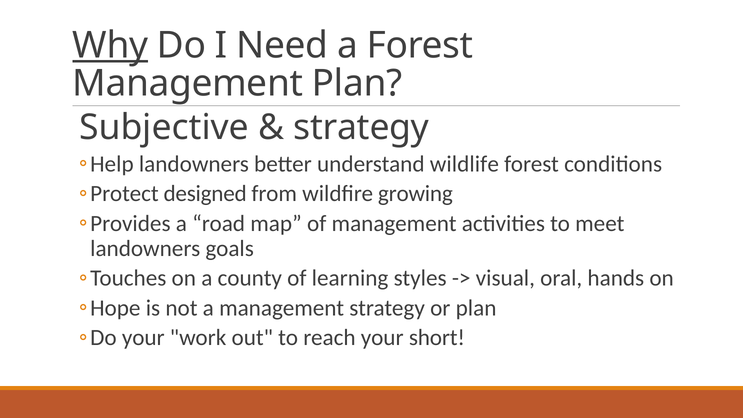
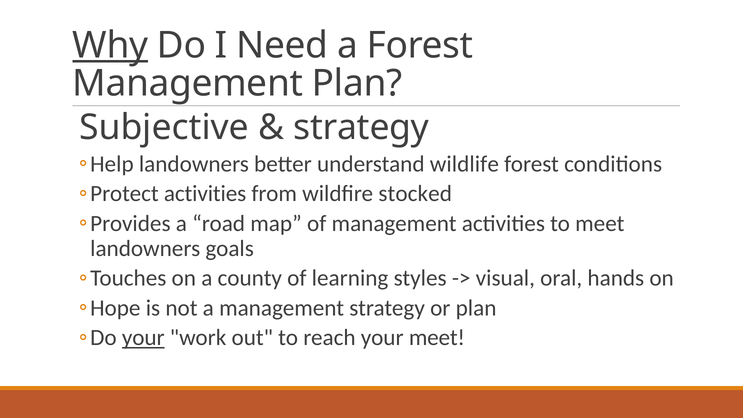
designed: designed -> activities (205, 194)
growing: growing -> stocked (415, 194)
your underline: none -> present (143, 338)
your short: short -> meet (437, 338)
